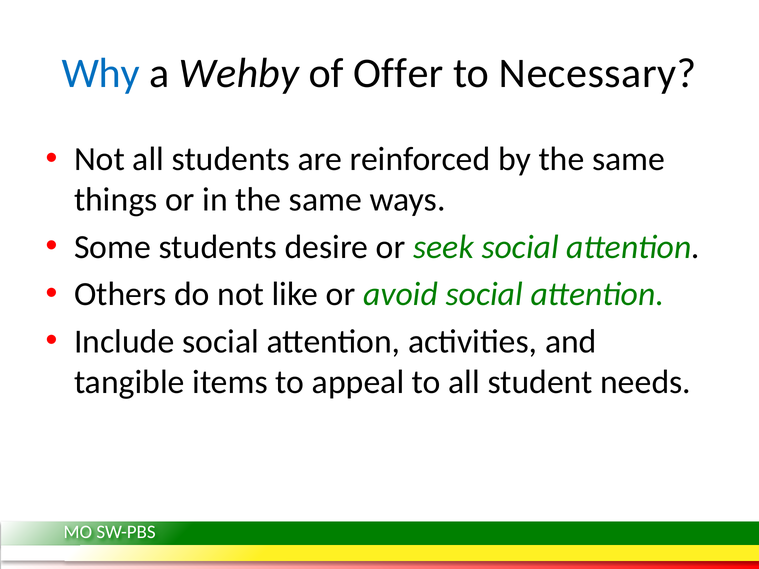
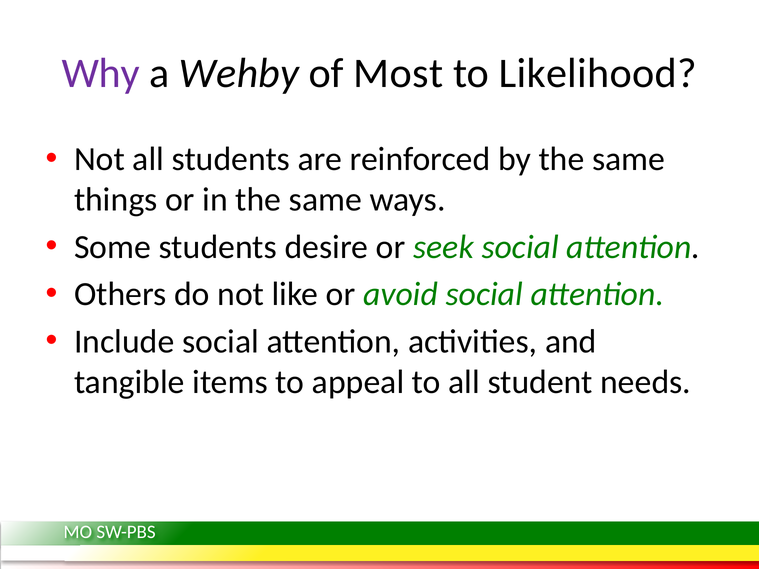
Why colour: blue -> purple (101, 73)
Offer: Offer -> Most (398, 73)
Necessary: Necessary -> Likelihood (598, 73)
